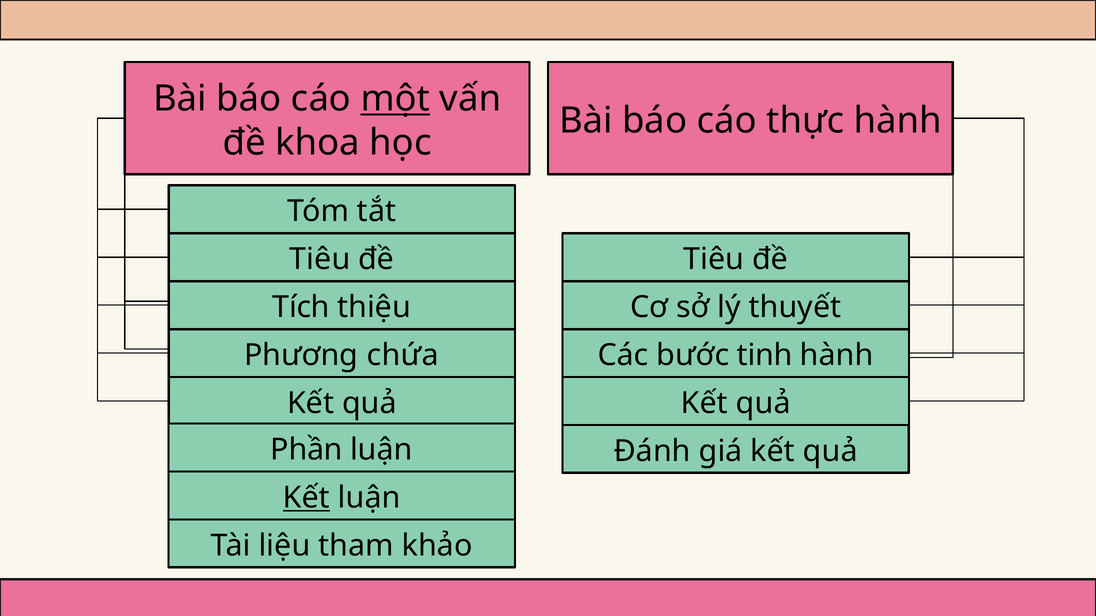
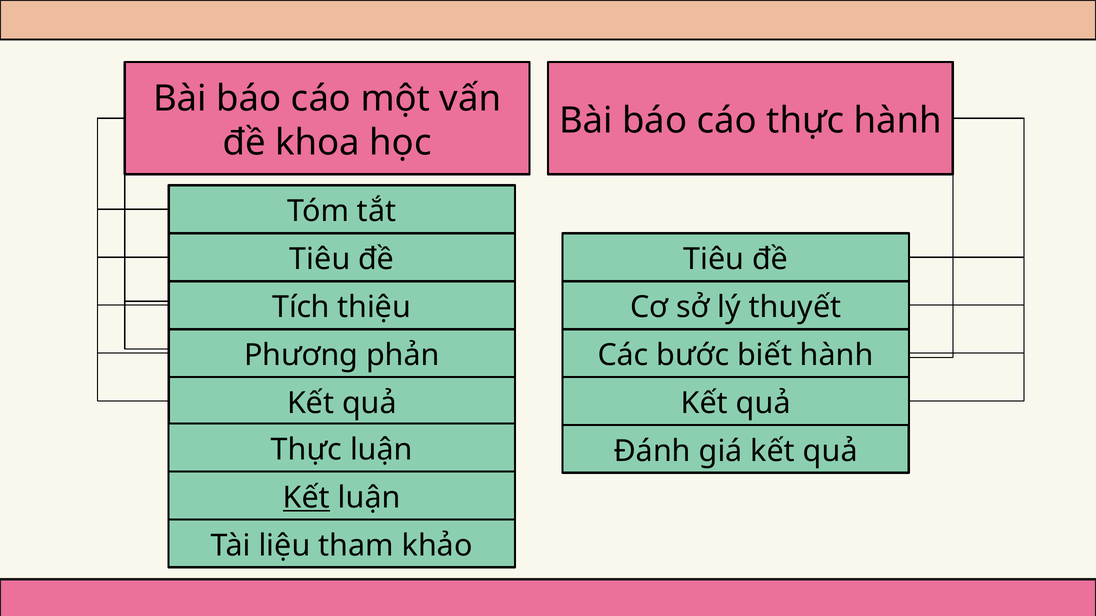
một underline: present -> none (395, 99)
chứa: chứa -> phản (403, 356)
tinh: tinh -> biết (765, 356)
Phần: Phần -> Thực (306, 450)
